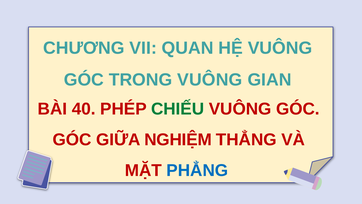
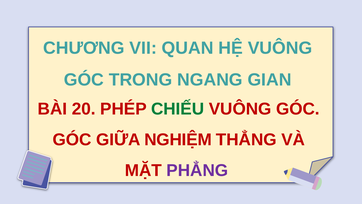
TRONG VUÔNG: VUÔNG -> NGANG (210, 80)
40: 40 -> 20 (84, 109)
PHẲNG colour: blue -> purple (197, 170)
